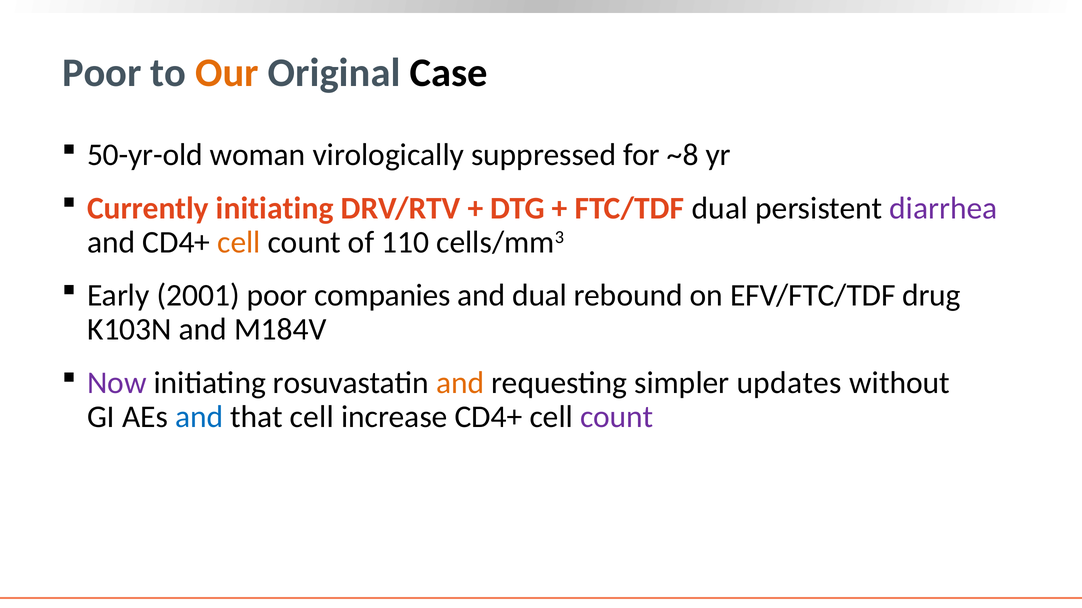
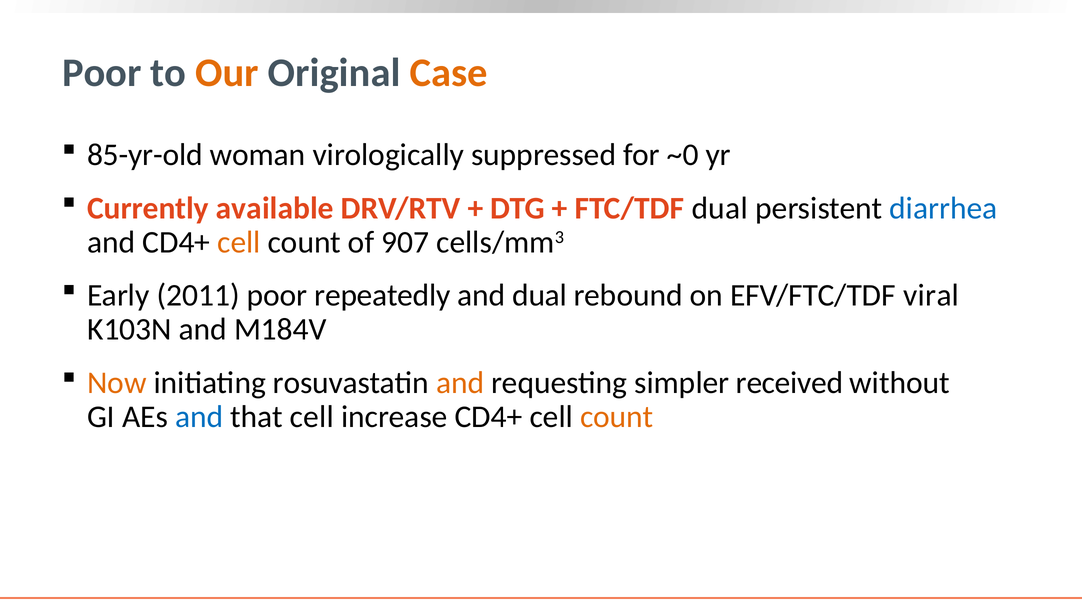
Case colour: black -> orange (449, 73)
50-yr-old: 50-yr-old -> 85-yr-old (145, 155)
~8: ~8 -> ~0 (683, 155)
Currently initiating: initiating -> available (275, 208)
diarrhea colour: purple -> blue (943, 208)
110: 110 -> 907 (405, 243)
2001: 2001 -> 2011 (198, 296)
companies: companies -> repeatedly (382, 296)
drug: drug -> viral (931, 296)
Now colour: purple -> orange (117, 383)
updates: updates -> received (789, 383)
count colour: purple -> orange (617, 417)
